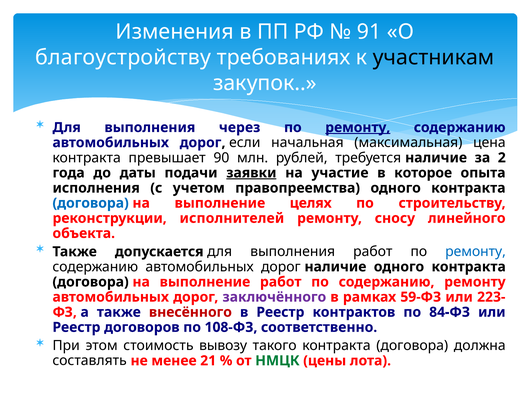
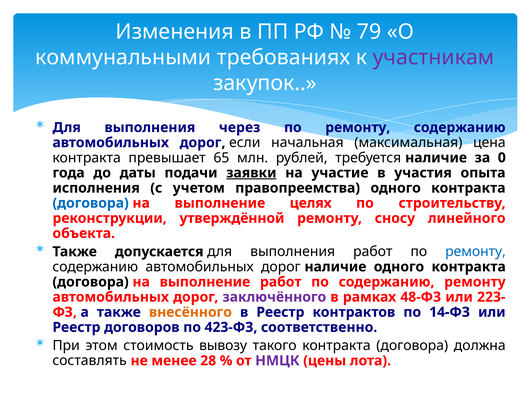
91: 91 -> 79 (369, 32)
благоустройству: благоустройству -> коммунальными (123, 57)
участникам colour: black -> purple (434, 57)
ремонту underline: present -> none (358, 127)
90: 90 -> 65 (221, 158)
2: 2 -> 0 (502, 158)
которое: которое -> участия (423, 173)
исполнителей: исполнителей -> утверждённой (232, 218)
59-ФЗ: 59-ФЗ -> 48-ФЗ (421, 297)
внесённого colour: red -> orange (190, 312)
84-ФЗ: 84-ФЗ -> 14-ФЗ (450, 312)
108-ФЗ: 108-ФЗ -> 423-ФЗ (231, 327)
21: 21 -> 28 (208, 360)
НМЦК colour: green -> purple (277, 360)
